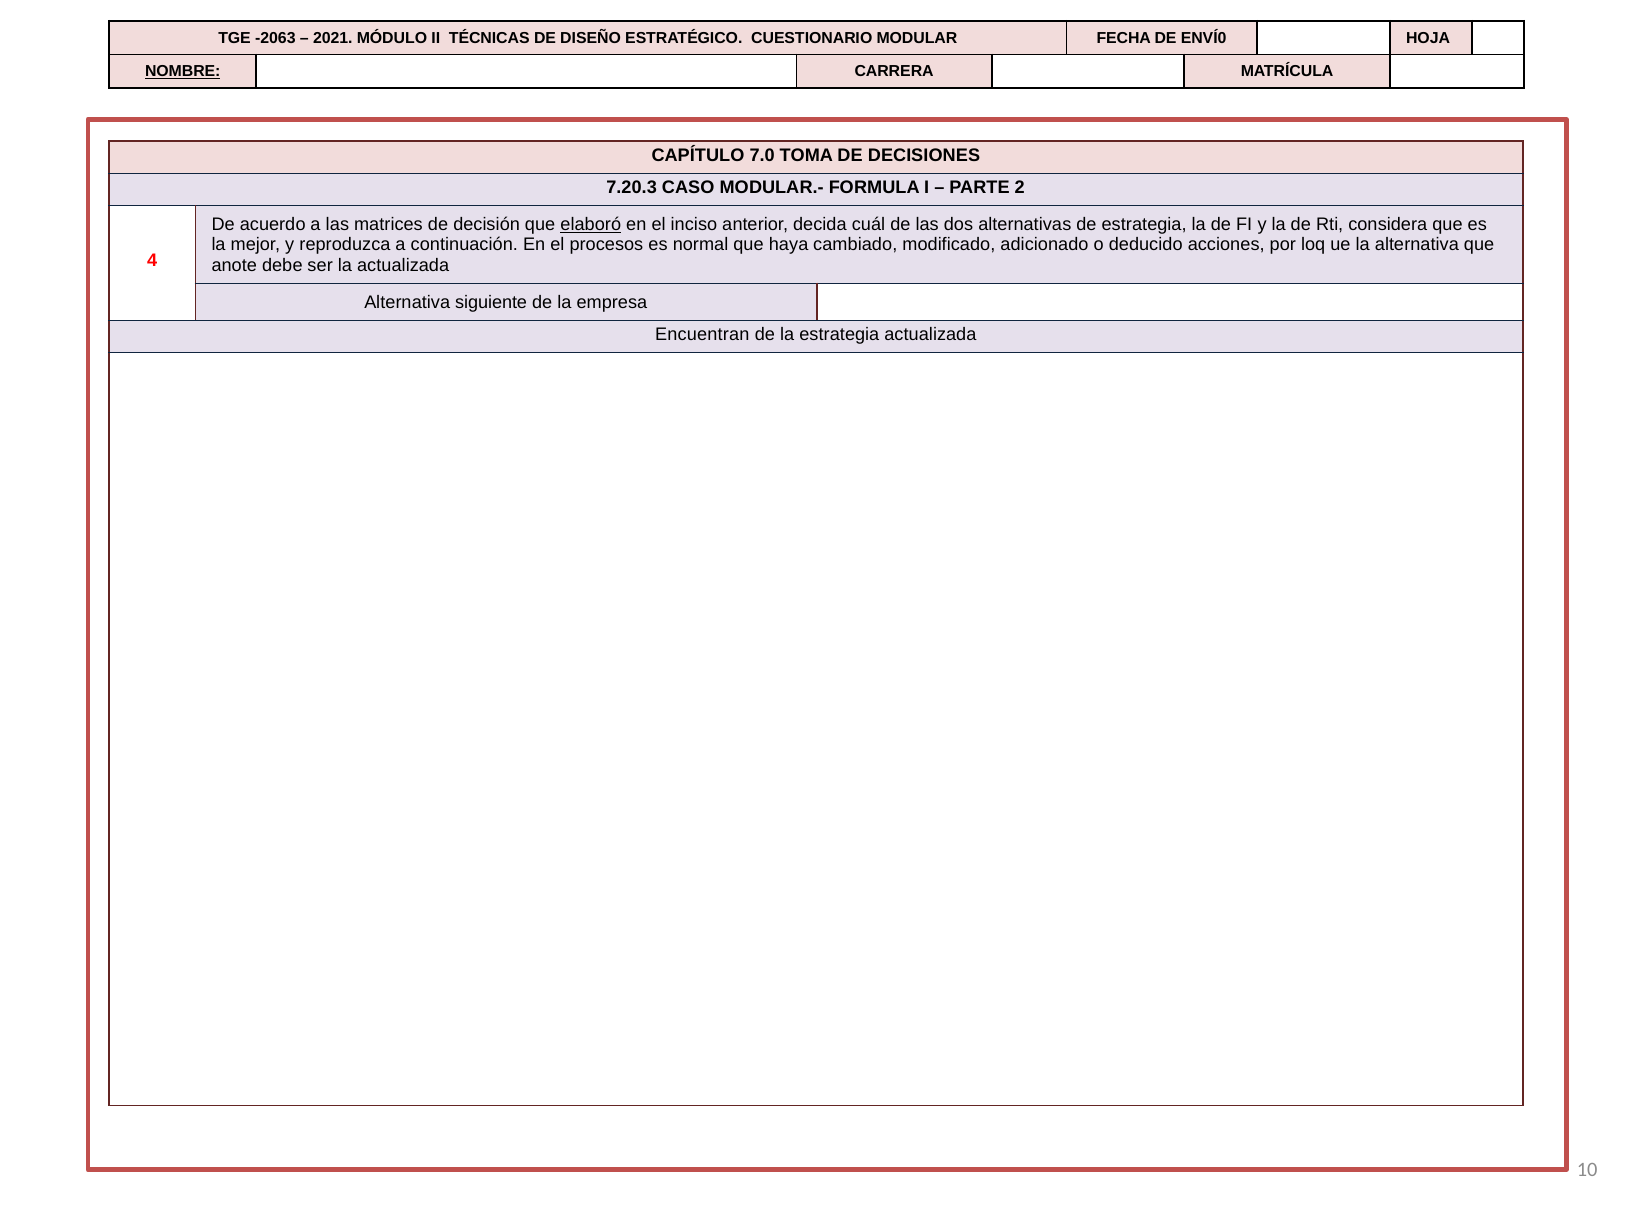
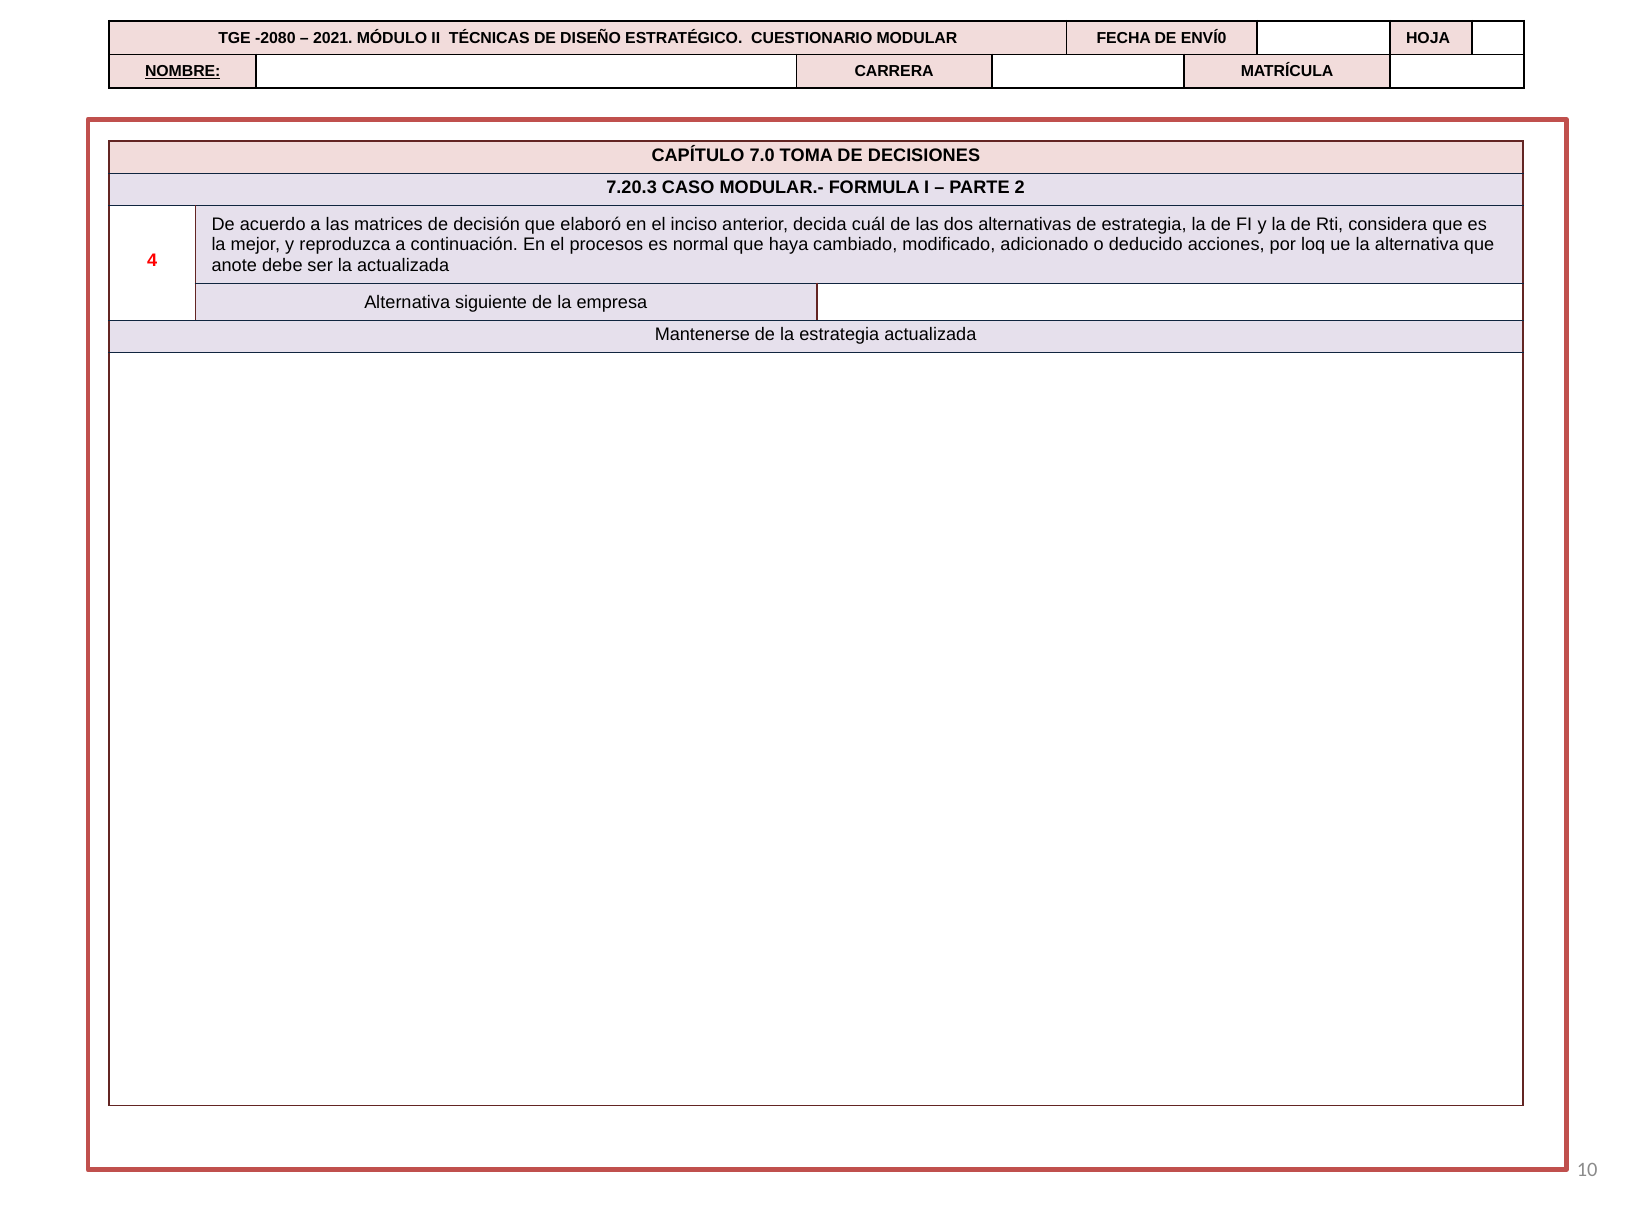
-2063: -2063 -> -2080 (275, 38)
elaboró underline: present -> none (591, 224)
Encuentran: Encuentran -> Mantenerse (702, 335)
